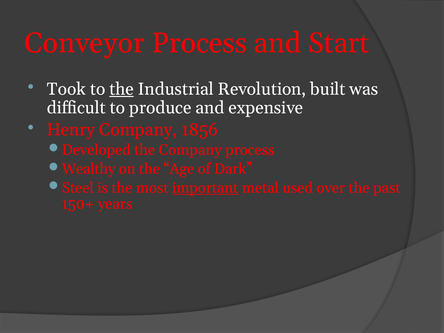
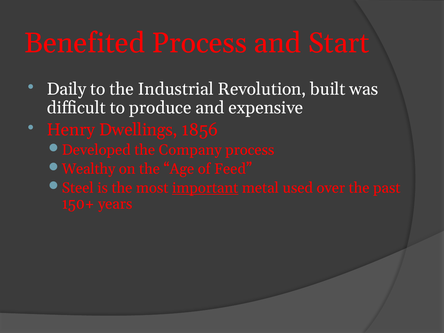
Conveyor: Conveyor -> Benefited (85, 43)
Took: Took -> Daily (67, 89)
the underline: present -> none (122, 89)
Henry Company: Company -> Dwellings (138, 130)
Dark: Dark -> Feed (233, 169)
